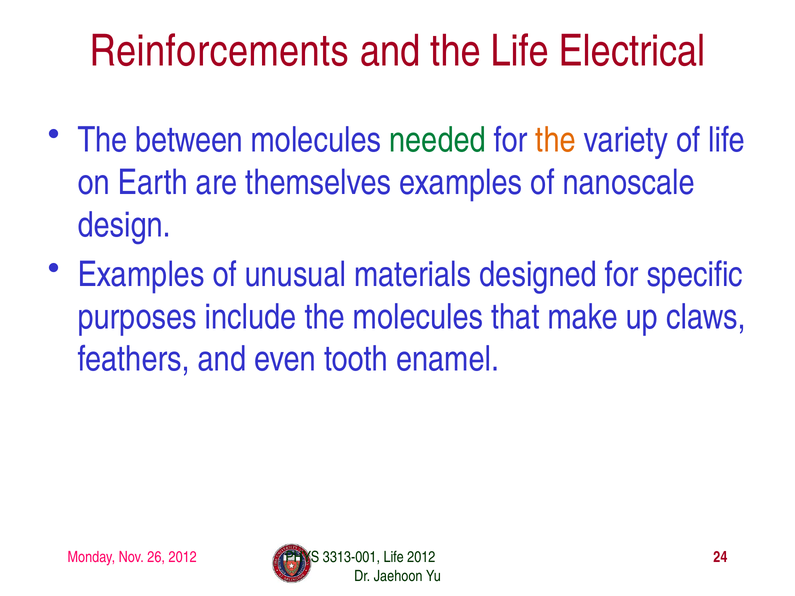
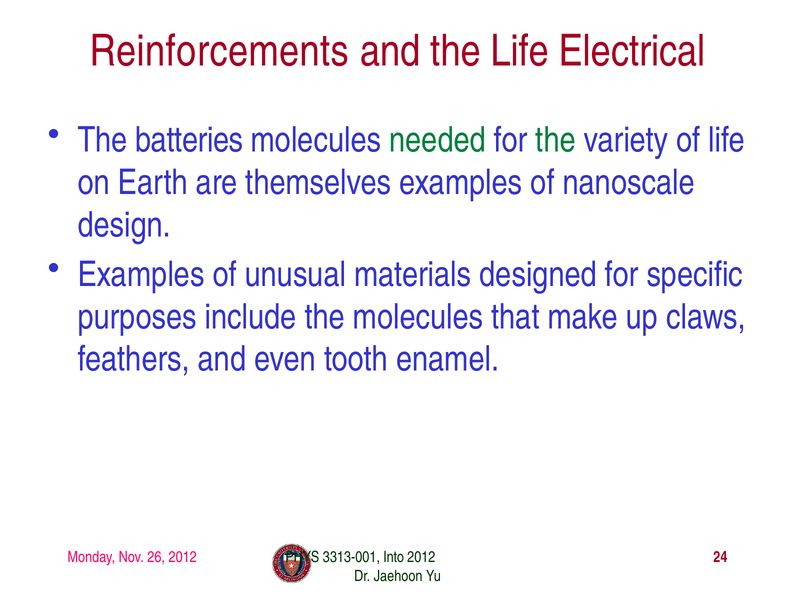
between: between -> batteries (189, 140)
the colour: orange -> green (556, 140)
3313-001 Life: Life -> Into (394, 558)
